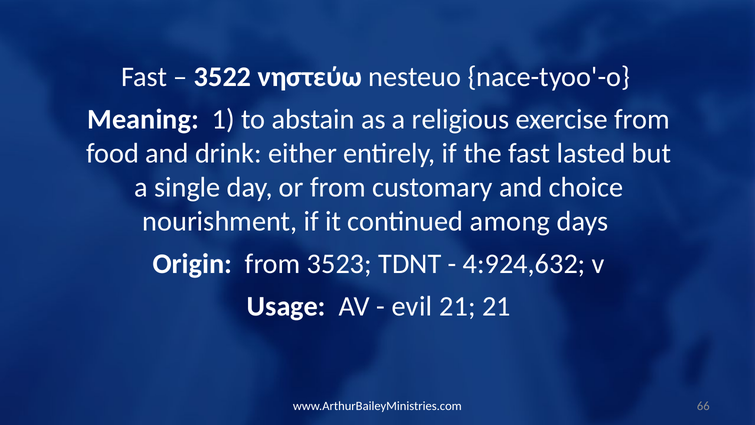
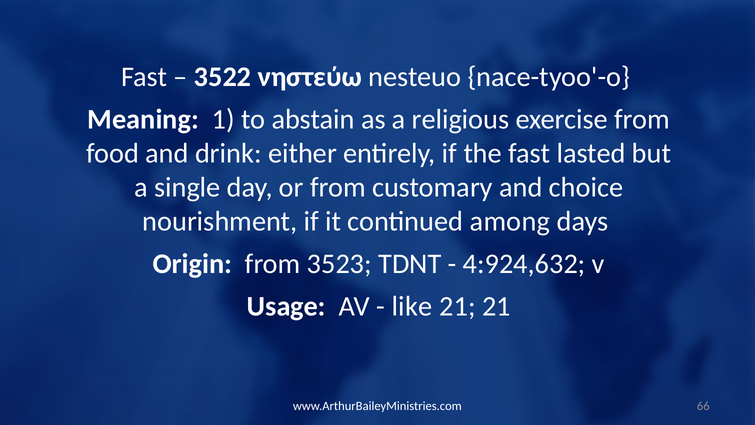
evil: evil -> like (412, 306)
